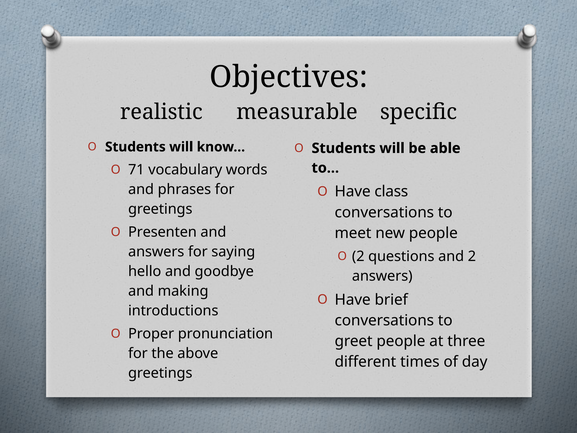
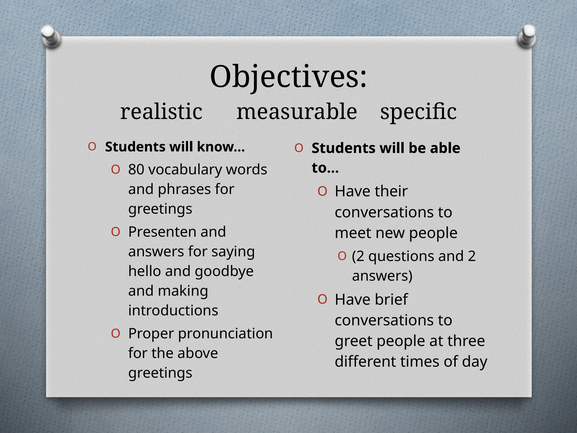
71: 71 -> 80 (136, 170)
class: class -> their (391, 192)
